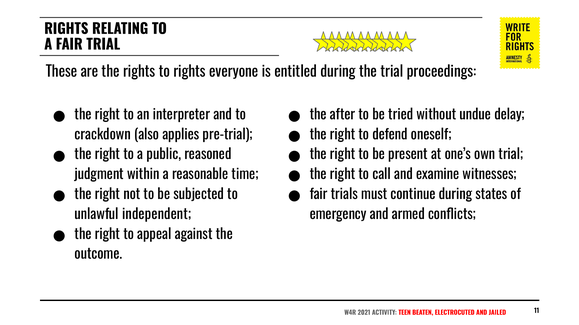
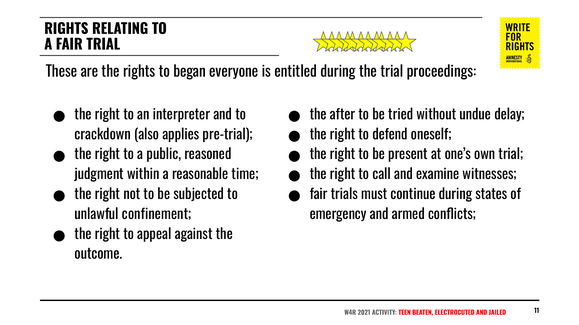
to rights: rights -> began (190, 72)
independent: independent -> confinement (157, 215)
